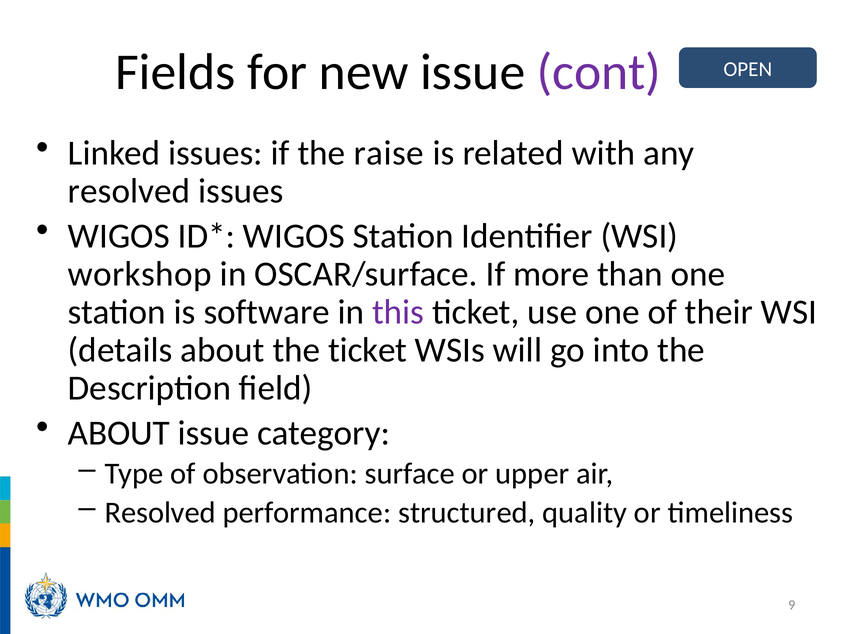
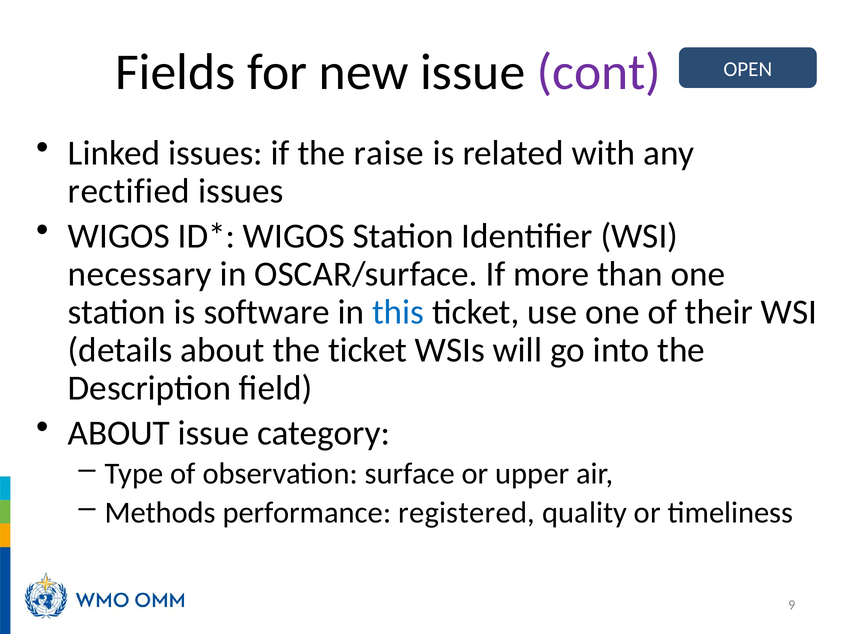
resolved: resolved -> rectified (129, 191)
workshop: workshop -> necessary (140, 274)
this colour: purple -> blue (398, 312)
Resolved: Resolved -> Methods (160, 513)
structured: structured -> registered (467, 513)
